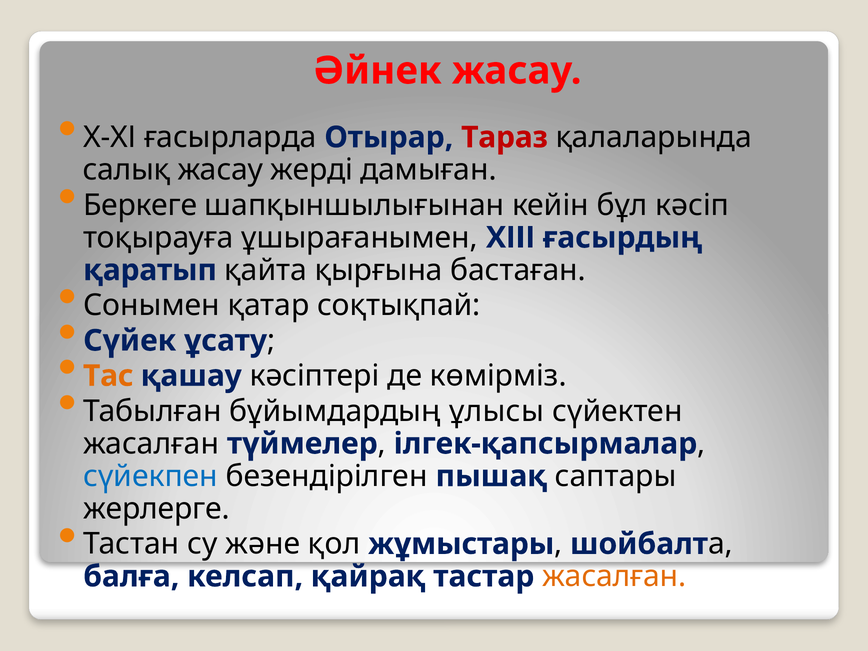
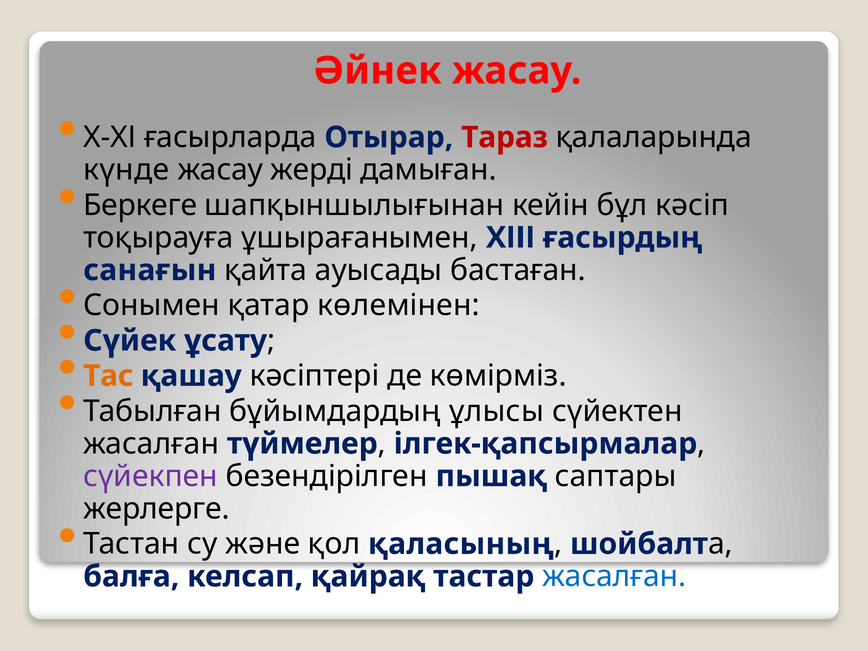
салық: салық -> күнде (126, 170)
қаратып: қаратып -> санағын (150, 270)
қырғына: қырғына -> ауысады (379, 270)
соқтықпай: соқтықпай -> көлемінен (399, 305)
сүйекпен colour: blue -> purple (151, 476)
жұмыстары: жұмыстары -> қаласының (461, 544)
жасалған colour: orange -> blue (614, 577)
